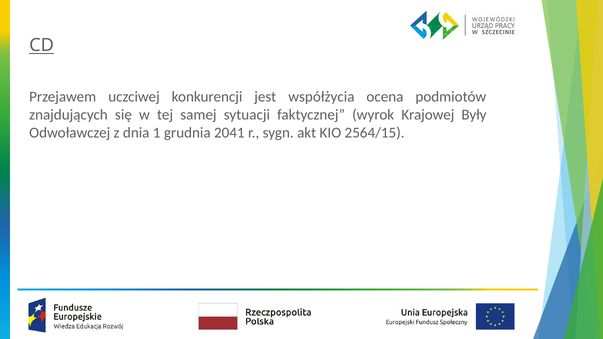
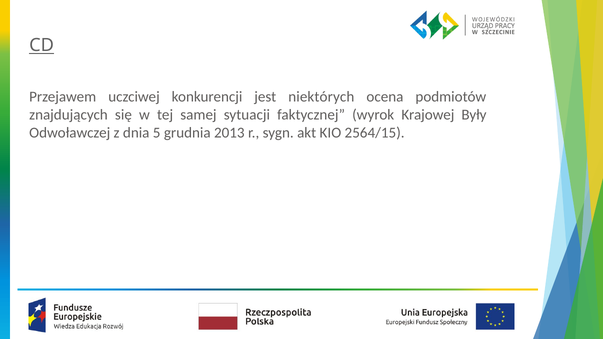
współżycia: współżycia -> niektórych (321, 97)
1: 1 -> 5 (157, 133)
2041: 2041 -> 2013 (229, 133)
